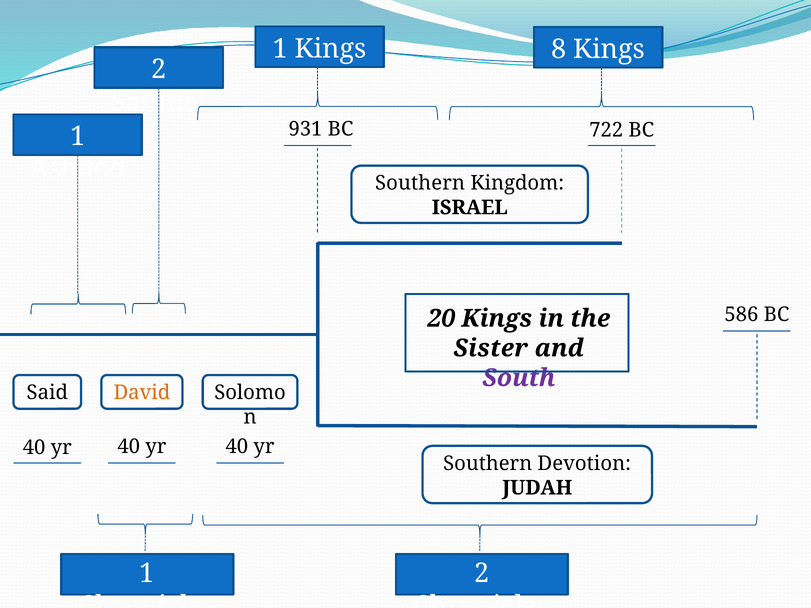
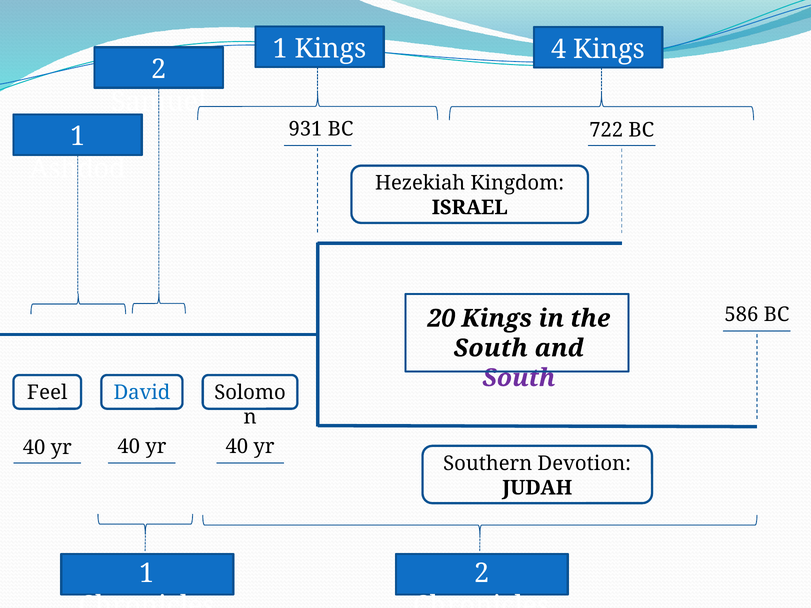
8: 8 -> 4 (559, 49)
Southern: Southern -> Hezekiah (420, 183)
Sister: Sister -> South (491, 348)
Said: Said -> Feel (47, 393)
David colour: orange -> blue (142, 393)
